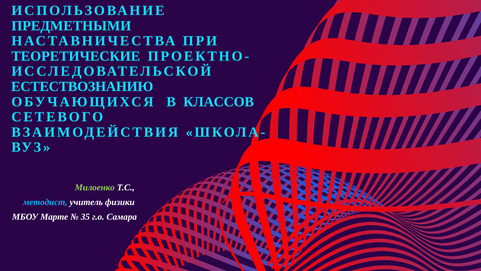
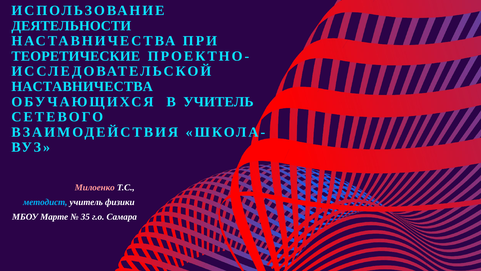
ПРЕДМЕТНЫМИ: ПРЕДМЕТНЫМИ -> ДЕЯТЕЛЬНОСТИ (71, 26)
ЕСТЕСТВОЗНАНИЮ: ЕСТЕСТВОЗНАНИЮ -> НАСТАВНИЧЕСТВА (82, 86)
В КЛАССОВ: КЛАССОВ -> УЧИТЕЛЬ (218, 102)
Милоенко colour: light green -> pink (95, 187)
